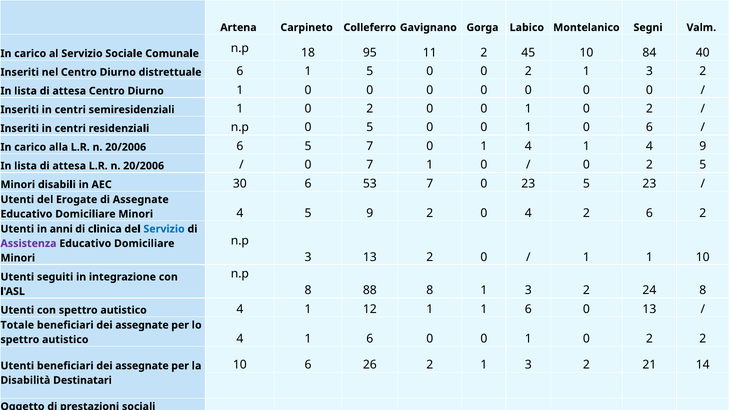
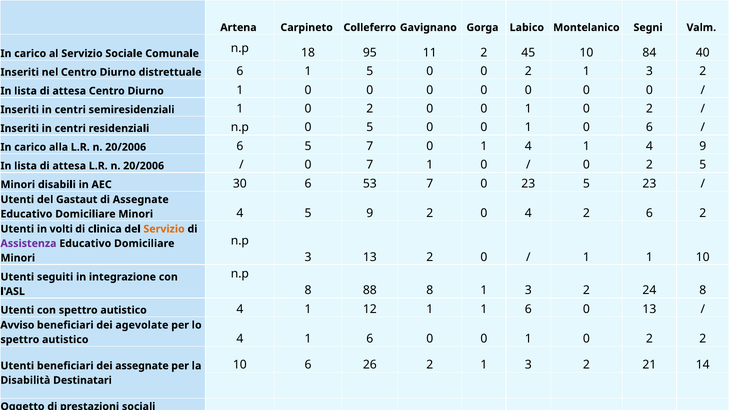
Erogate: Erogate -> Gastaut (77, 200)
anni: anni -> volti (61, 229)
Servizio colour: blue -> orange (164, 229)
Totale: Totale -> Avviso (17, 325)
assegnate: assegnate -> agevolate (142, 325)
